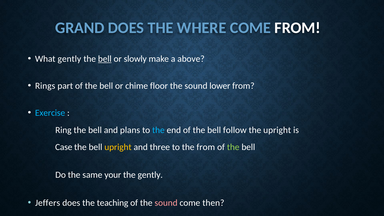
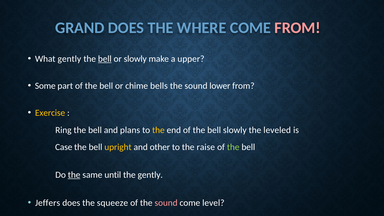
FROM colour: white -> pink (298, 28)
above: above -> upper (191, 59)
Rings: Rings -> Some (45, 86)
floor: floor -> bells (159, 86)
Exercise colour: light blue -> yellow (50, 113)
the colour: light blue -> yellow (158, 130)
bell follow: follow -> slowly (235, 130)
the upright: upright -> leveled (277, 130)
three: three -> other (160, 147)
the from: from -> raise (206, 147)
the underline: none -> present (74, 175)
your: your -> until (113, 175)
teaching: teaching -> squeeze (112, 203)
then: then -> level (213, 203)
